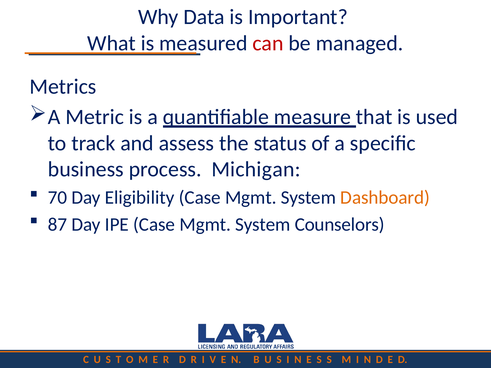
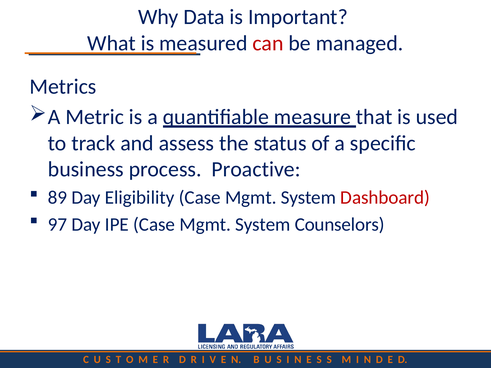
Michigan: Michigan -> Proactive (256, 170)
70: 70 -> 89 (58, 198)
Dashboard colour: orange -> red (385, 198)
87: 87 -> 97 (58, 225)
